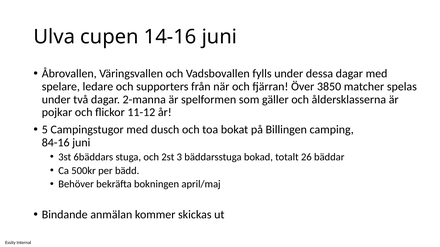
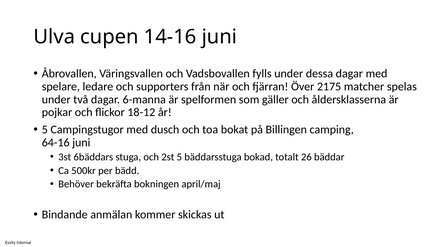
3850: 3850 -> 2175 (329, 87)
2-manna: 2-manna -> 6-manna (144, 100)
11-12: 11-12 -> 18-12 (141, 112)
84-16: 84-16 -> 64-16 (56, 143)
2st 3: 3 -> 5 (179, 157)
